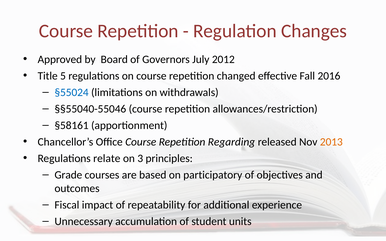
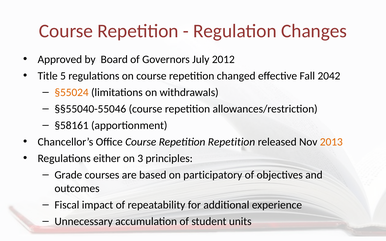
2016: 2016 -> 2042 (329, 76)
§55024 colour: blue -> orange (72, 92)
Repetition Regarding: Regarding -> Repetition (231, 142)
relate: relate -> either (107, 158)
